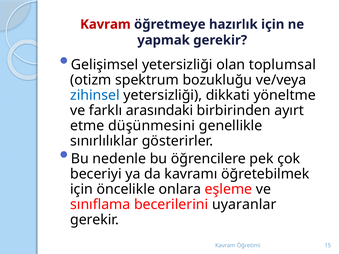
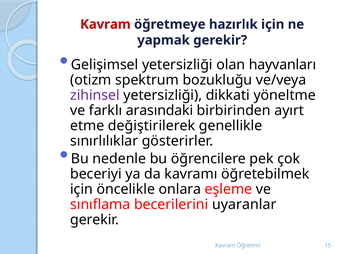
toplumsal: toplumsal -> hayvanları (283, 65)
zihinsel colour: blue -> purple (95, 95)
düşünmesini: düşünmesini -> değiştirilerek (152, 126)
